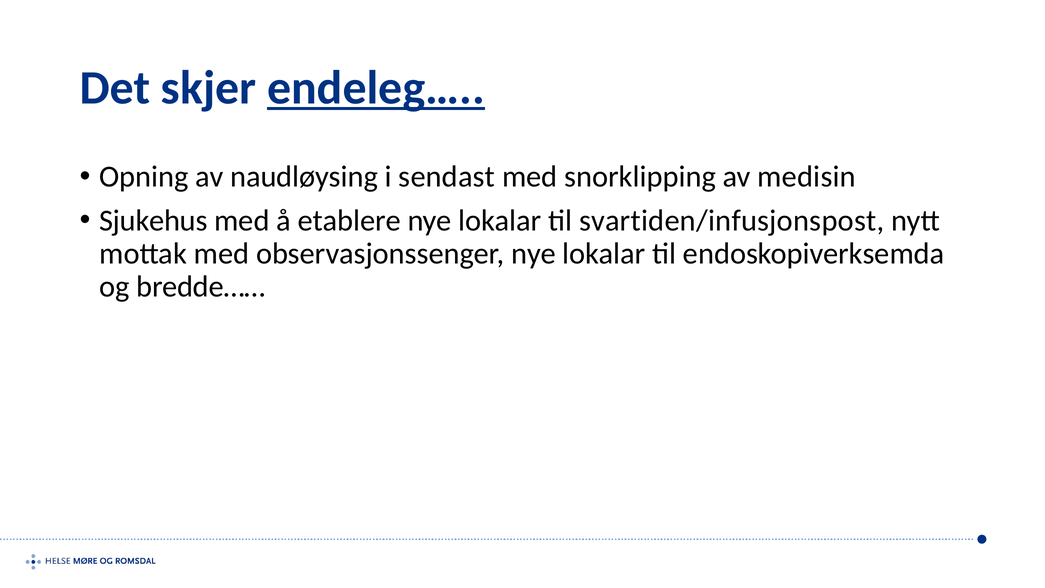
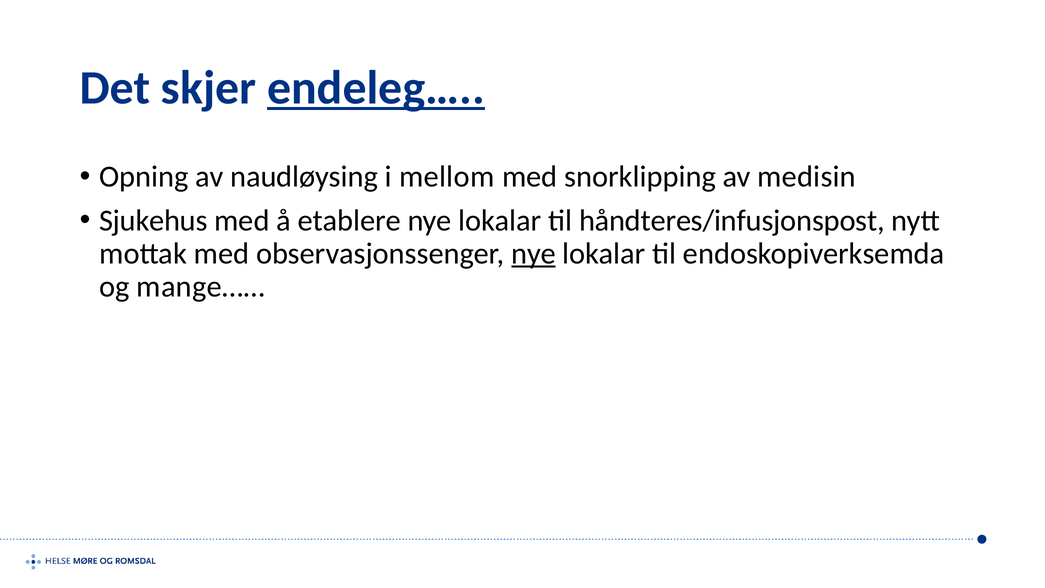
sendast: sendast -> mellom (447, 177)
svartiden/infusjonspost: svartiden/infusjonspost -> håndteres/infusjonspost (732, 220)
nye underline: none -> present (534, 253)
bredde……: bredde…… -> mange…… (201, 286)
